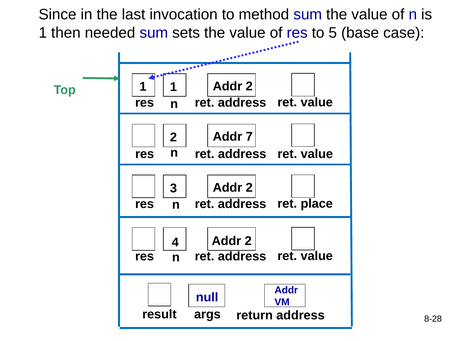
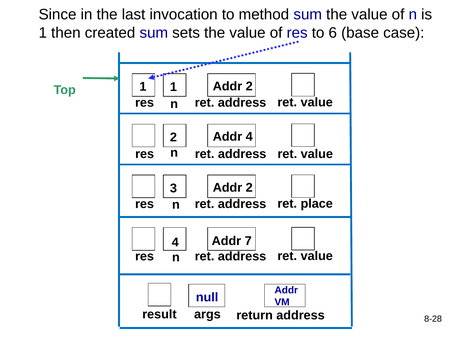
needed: needed -> created (110, 33)
5: 5 -> 6 (333, 33)
Addr 7: 7 -> 4 (249, 137)
2: 2 -> 7 (248, 241)
